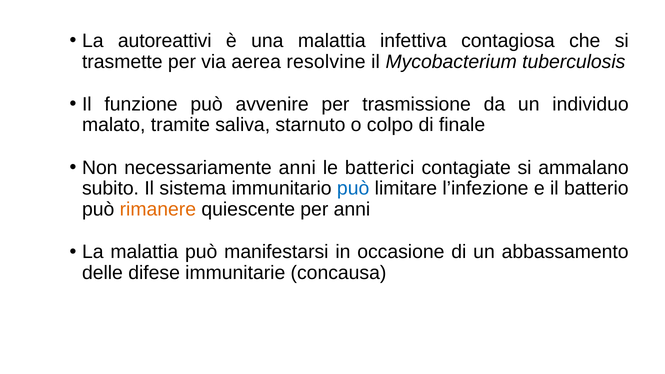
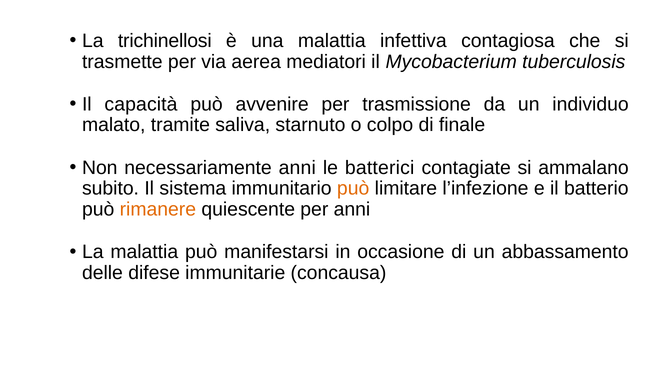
autoreattivi: autoreattivi -> trichinellosi (165, 41)
resolvine: resolvine -> mediatori (326, 62)
funzione: funzione -> capacità (141, 104)
può colour: blue -> orange (353, 189)
